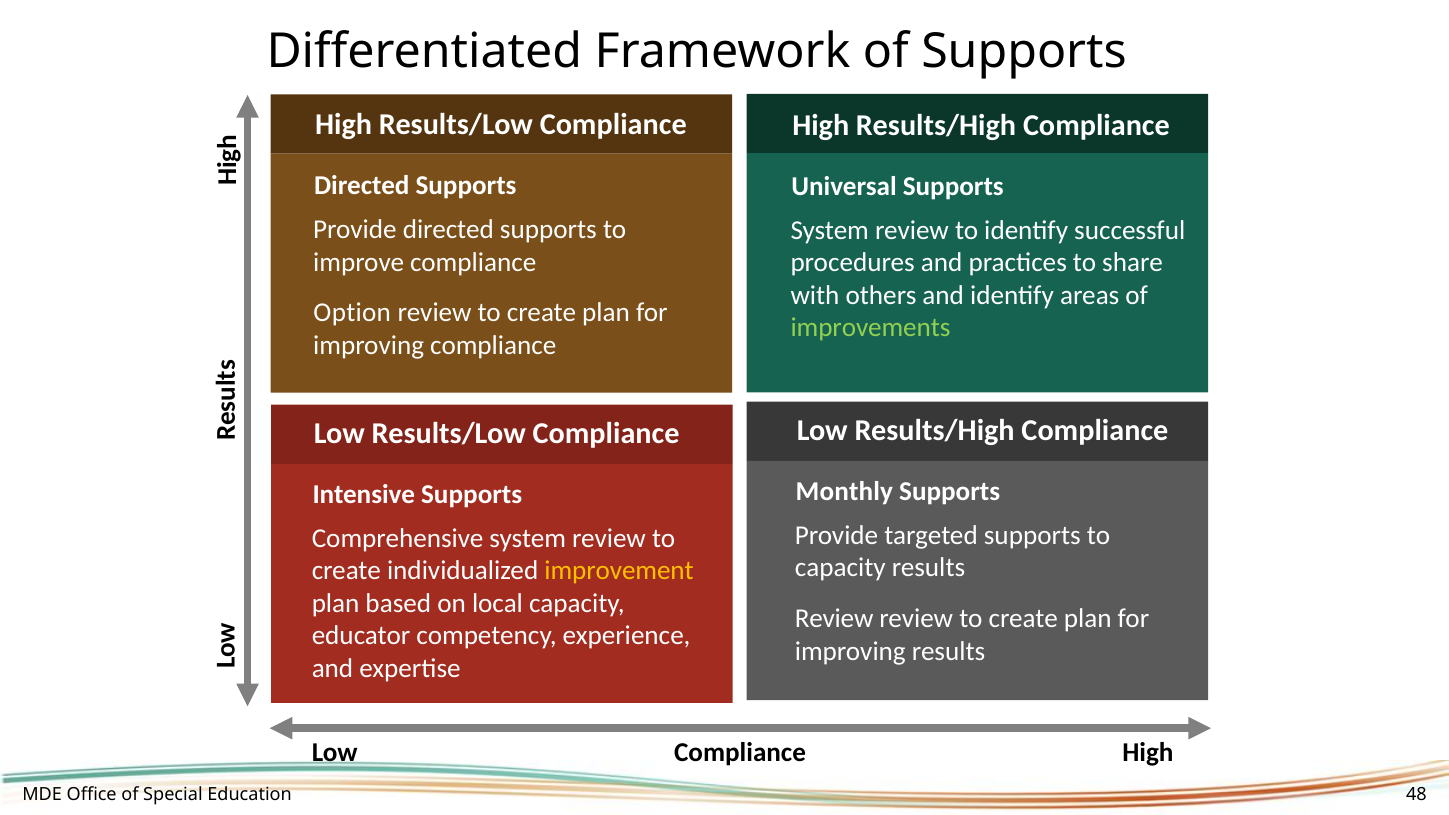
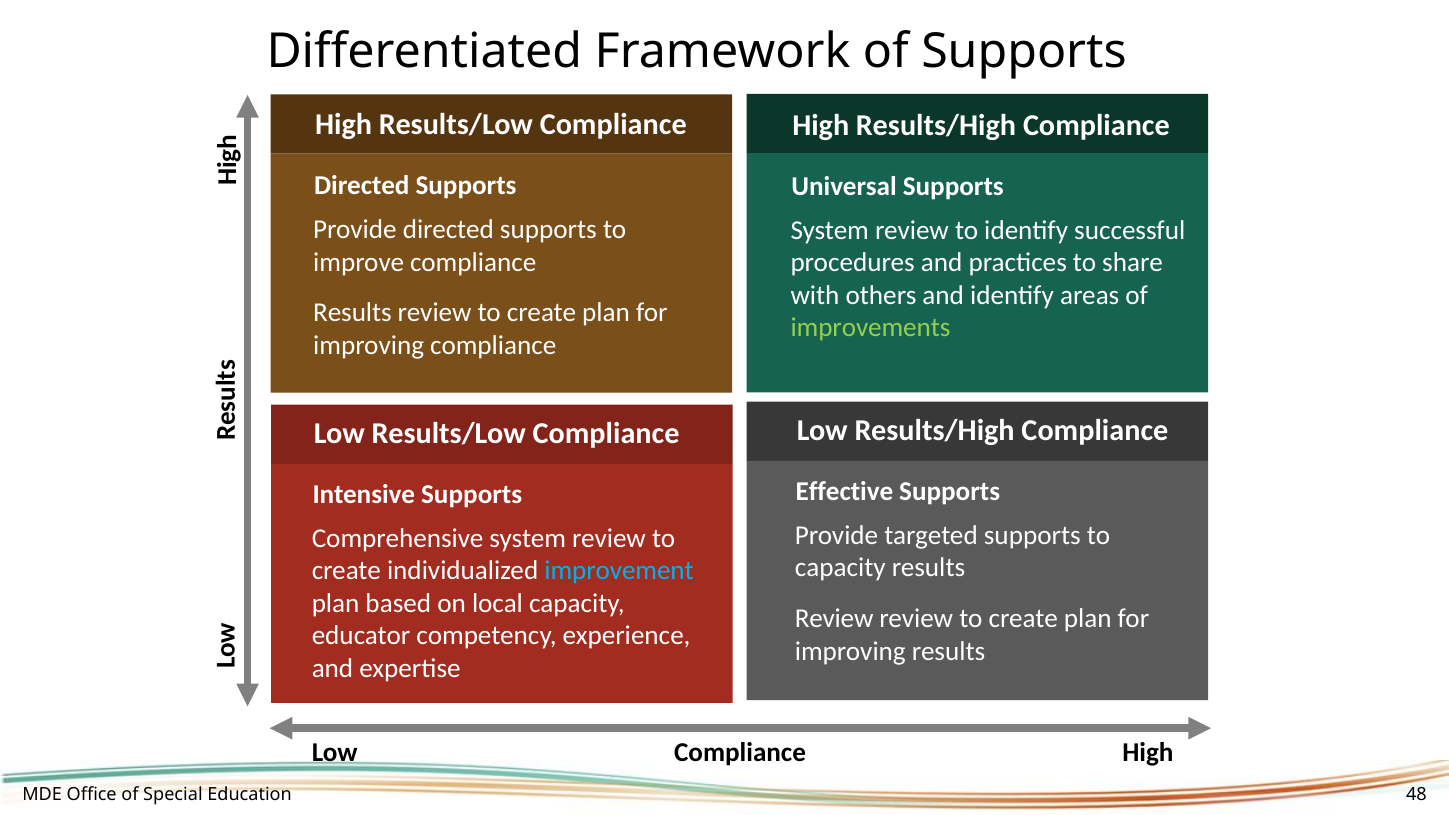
Option: Option -> Results (352, 313)
Monthly: Monthly -> Effective (844, 491)
improvement colour: yellow -> light blue (619, 571)
